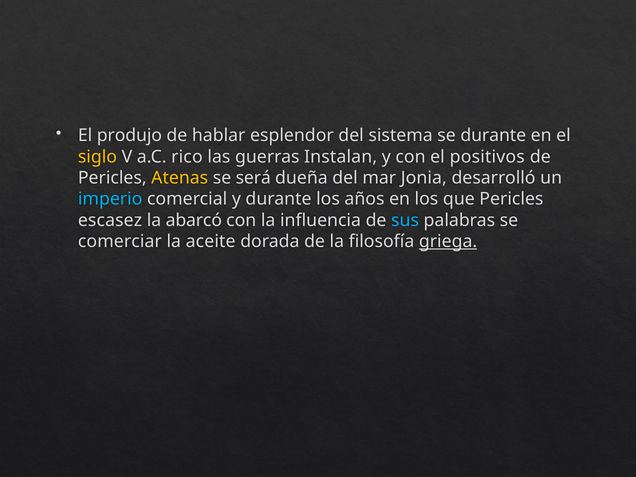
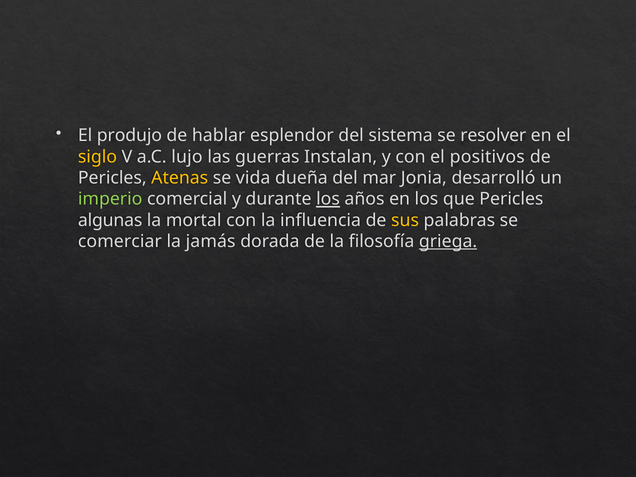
se durante: durante -> resolver (493, 136)
rico: rico -> lujo (187, 157)
será: será -> vida (253, 178)
imperio colour: light blue -> light green (110, 199)
los underline: none -> present (328, 199)
escasez: escasez -> algunas (110, 220)
abarcó: abarcó -> mortal (194, 220)
sus colour: light blue -> yellow (405, 220)
aceite: aceite -> jamás (211, 242)
